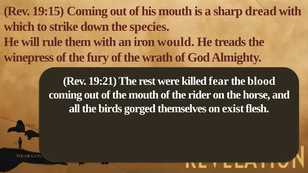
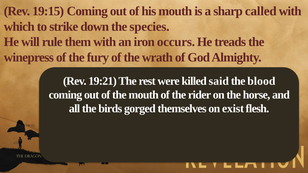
dread: dread -> called (261, 11)
would: would -> occurs (176, 42)
fear: fear -> said (219, 81)
